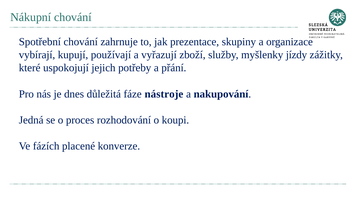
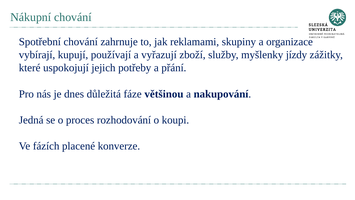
prezentace: prezentace -> reklamami (195, 42)
nástroje: nástroje -> většinou (164, 94)
